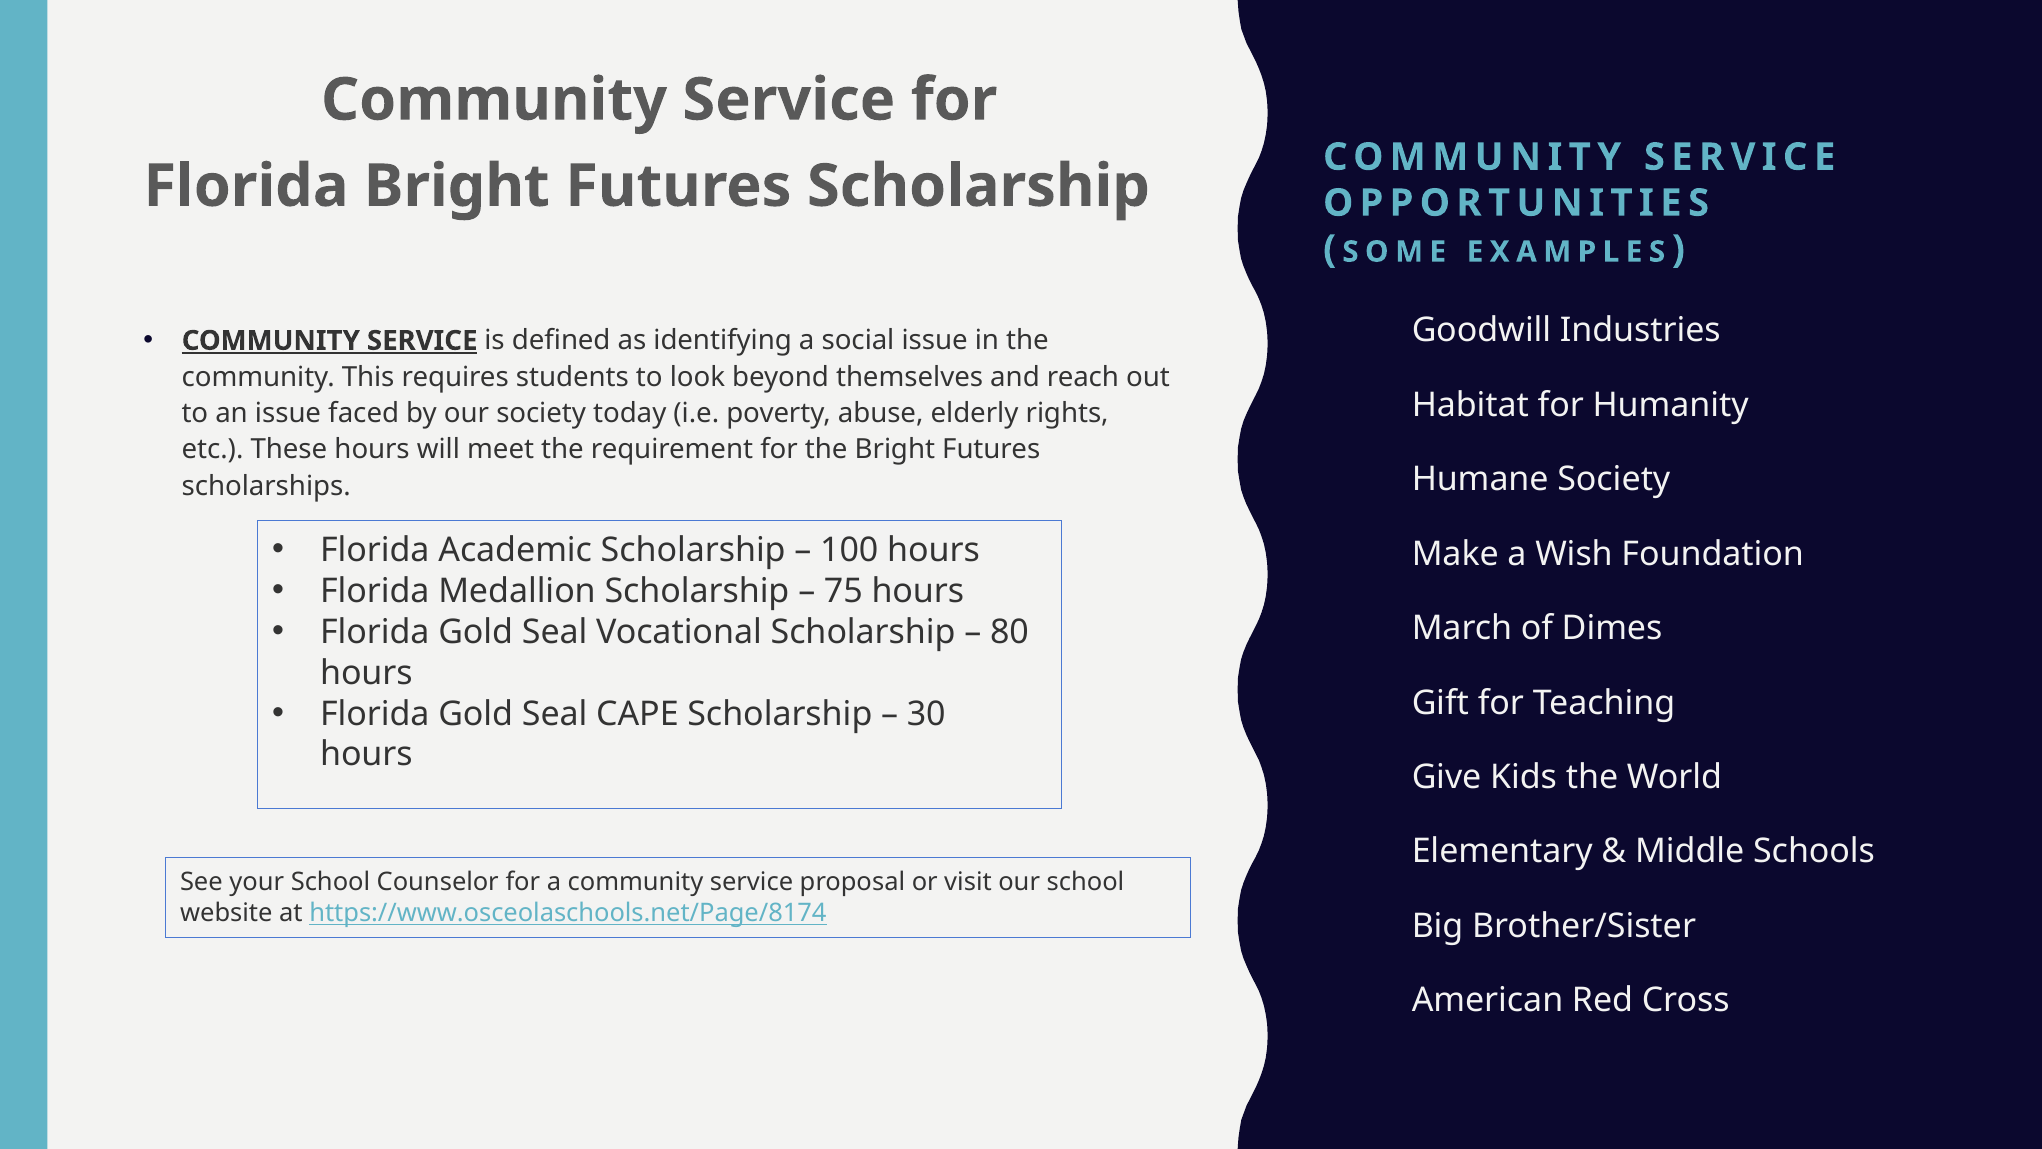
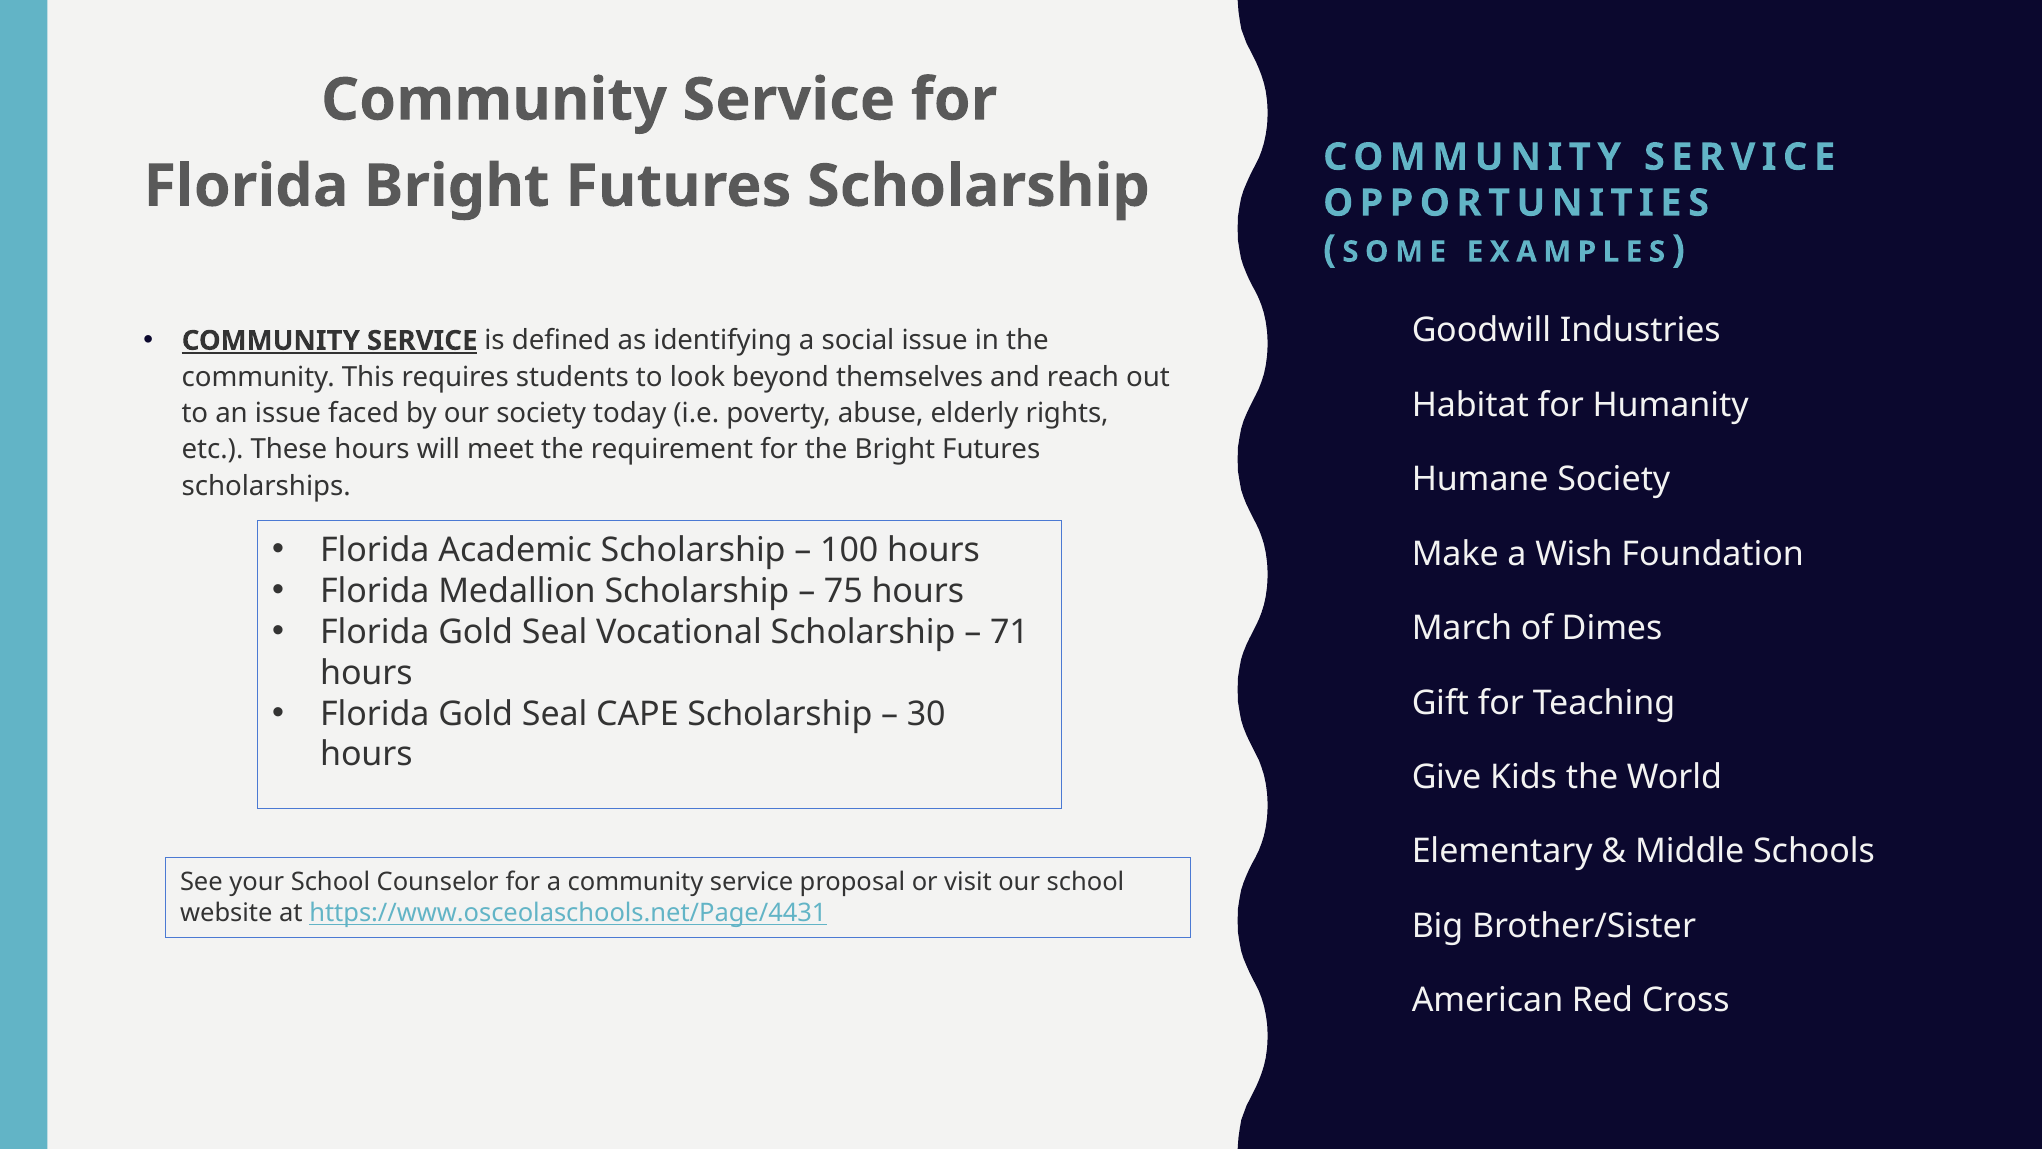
80: 80 -> 71 (1009, 632)
https://www.osceolaschools.net/Page/8174: https://www.osceolaschools.net/Page/8174 -> https://www.osceolaschools.net/Page/4431 (568, 912)
